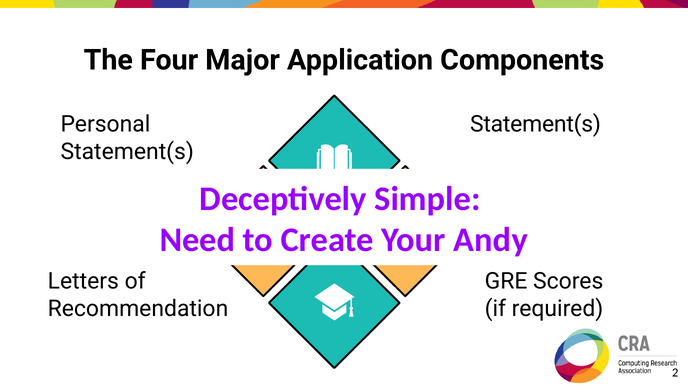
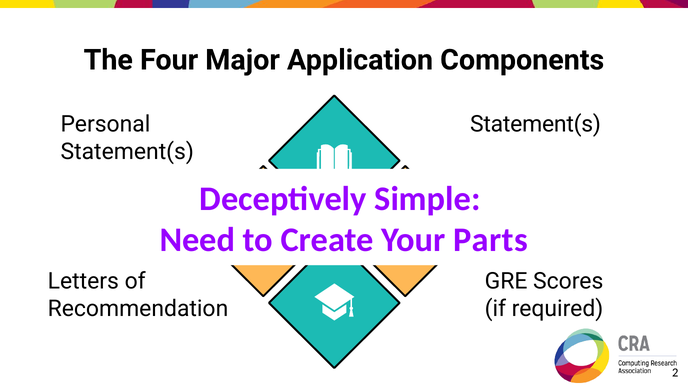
Andy: Andy -> Parts (491, 240)
